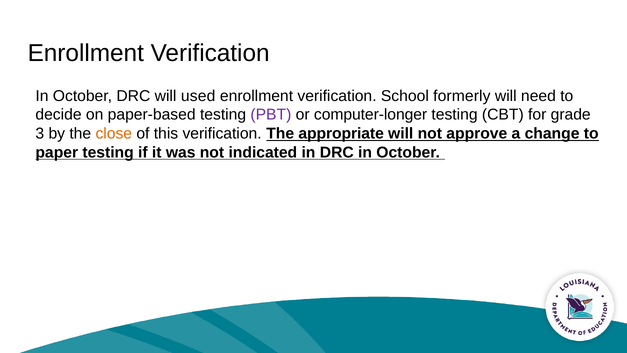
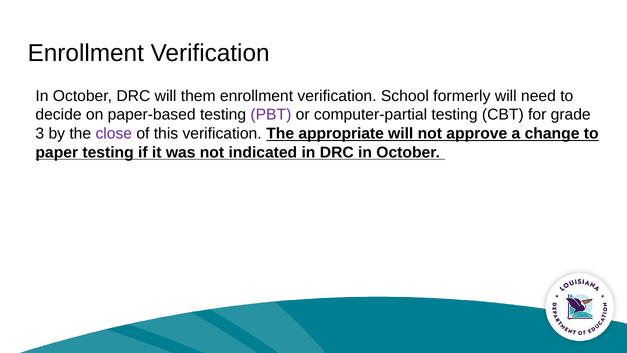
used: used -> them (198, 96)
computer-longer: computer-longer -> computer-partial (371, 115)
close colour: orange -> purple (114, 133)
